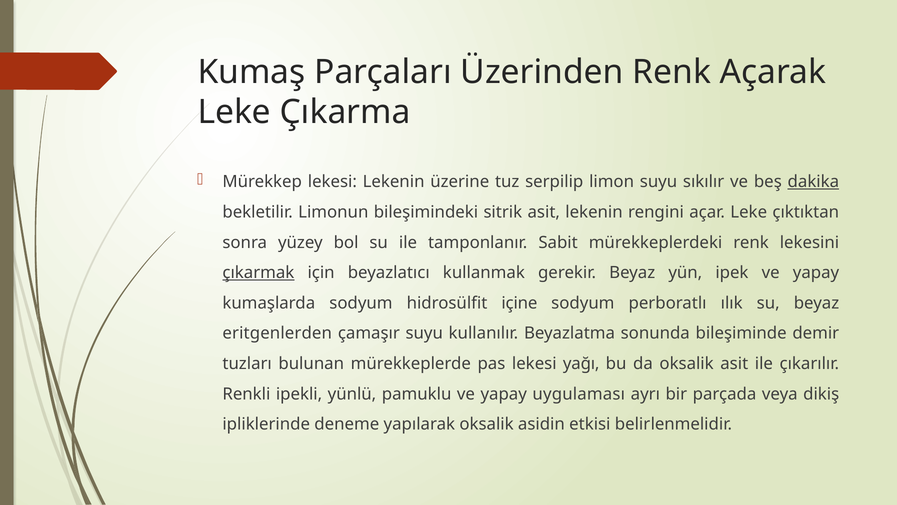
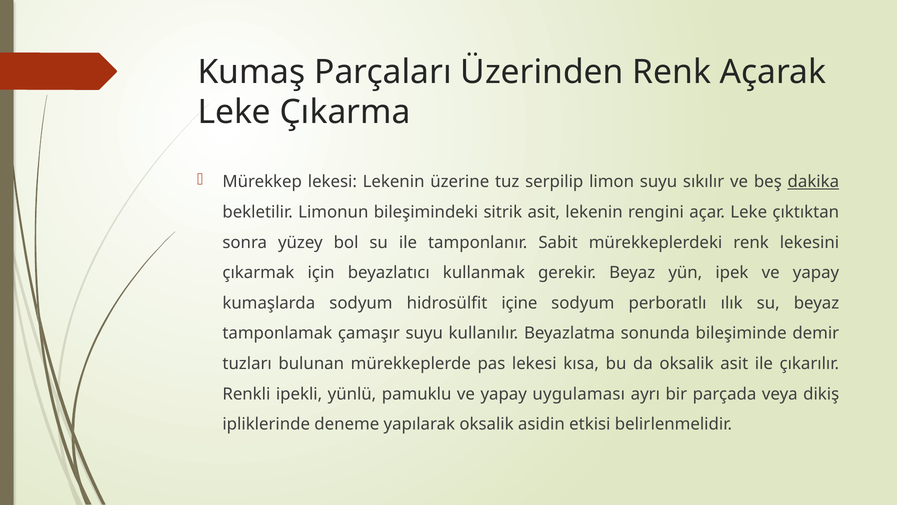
çıkarmak underline: present -> none (258, 273)
eritgenlerden: eritgenlerden -> tamponlamak (277, 333)
yağı: yağı -> kısa (581, 363)
